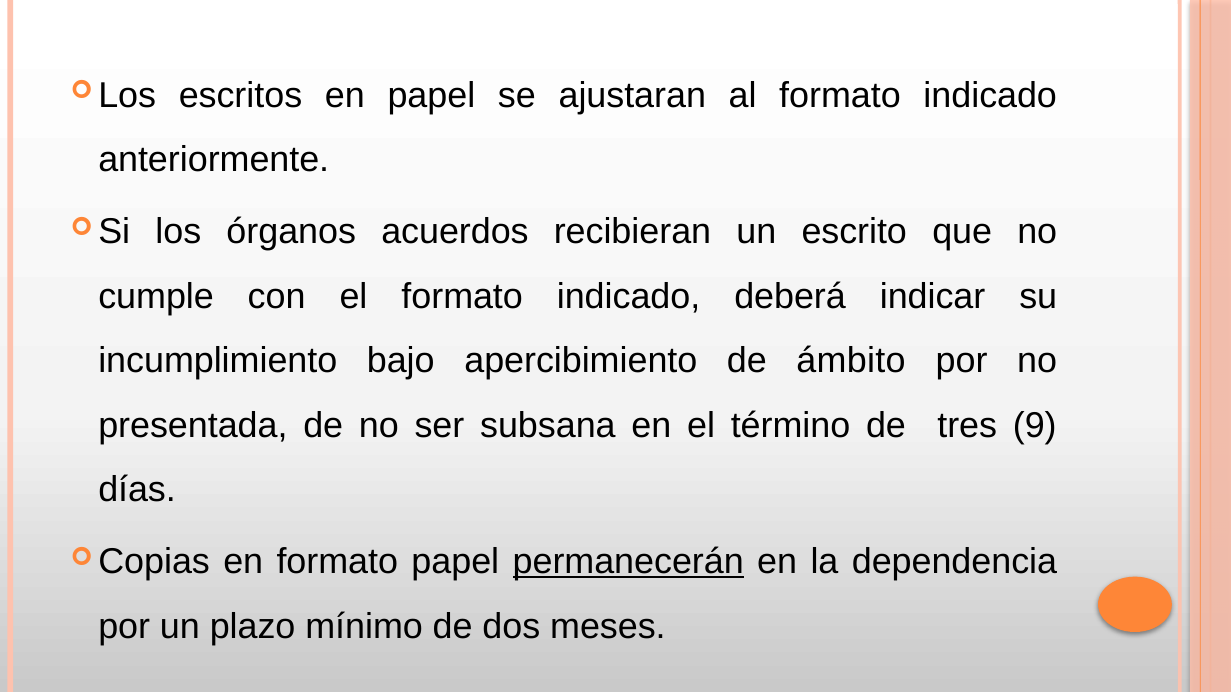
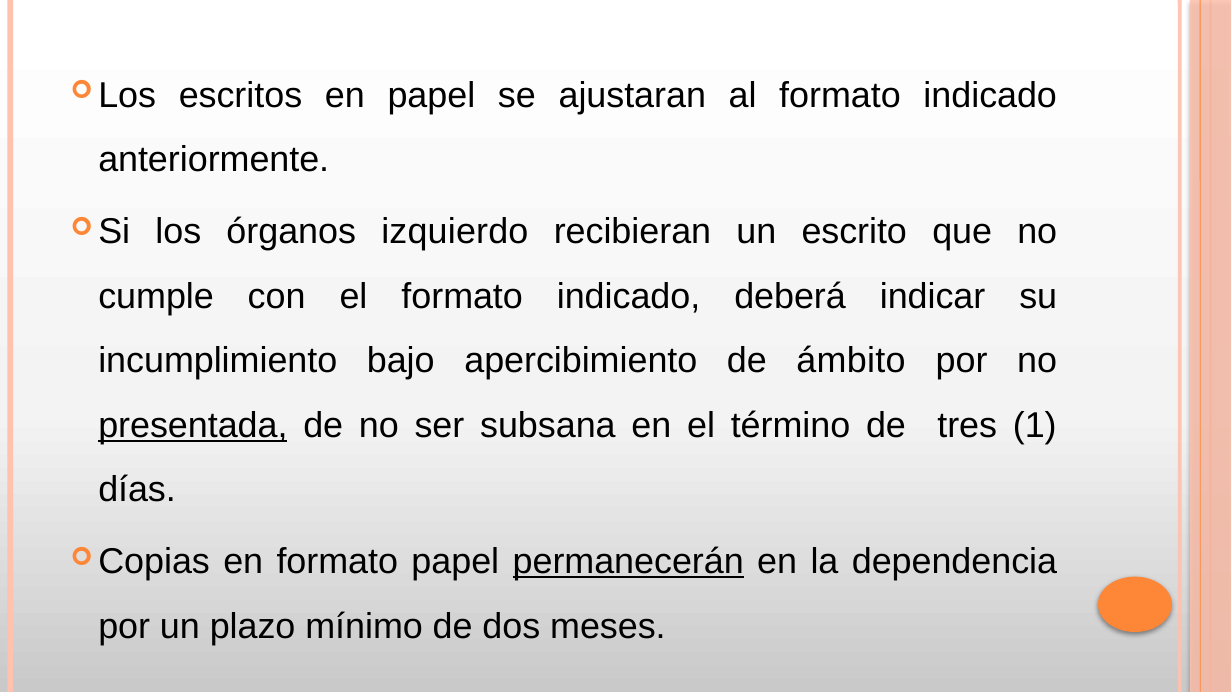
acuerdos: acuerdos -> izquierdo (455, 232)
presentada underline: none -> present (193, 426)
9: 9 -> 1 (1035, 426)
